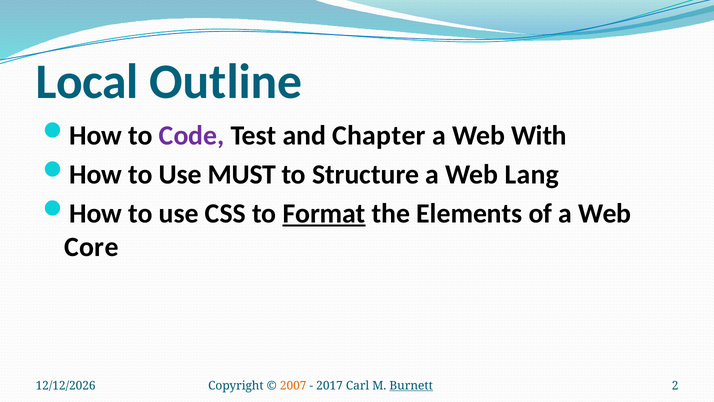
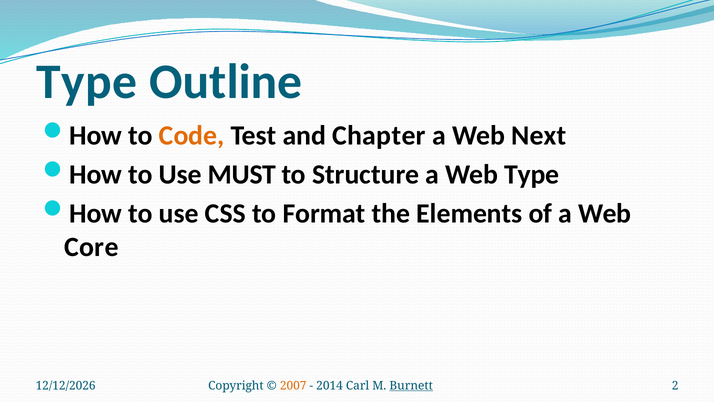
Local: Local -> Type (87, 82)
Code colour: purple -> orange (192, 135)
With: With -> Next (539, 135)
Web Lang: Lang -> Type (532, 174)
Format underline: present -> none (324, 213)
2017: 2017 -> 2014 (330, 385)
